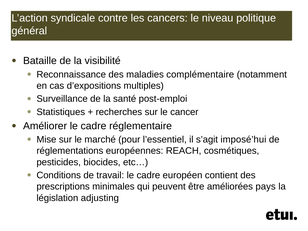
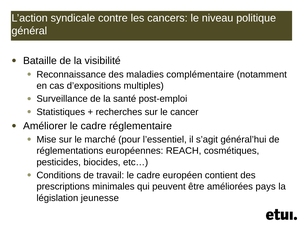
imposé’hui: imposé’hui -> général’hui (243, 140)
adjusting: adjusting -> jeunesse (100, 198)
